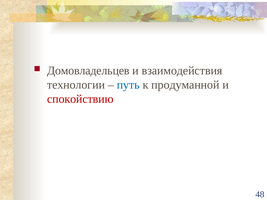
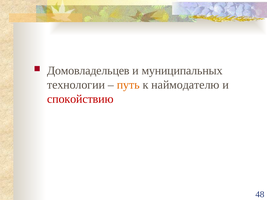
взаимодействия: взаимодействия -> муниципальных (182, 71)
путь colour: blue -> orange (128, 85)
продуманной: продуманной -> наймодателю (185, 85)
